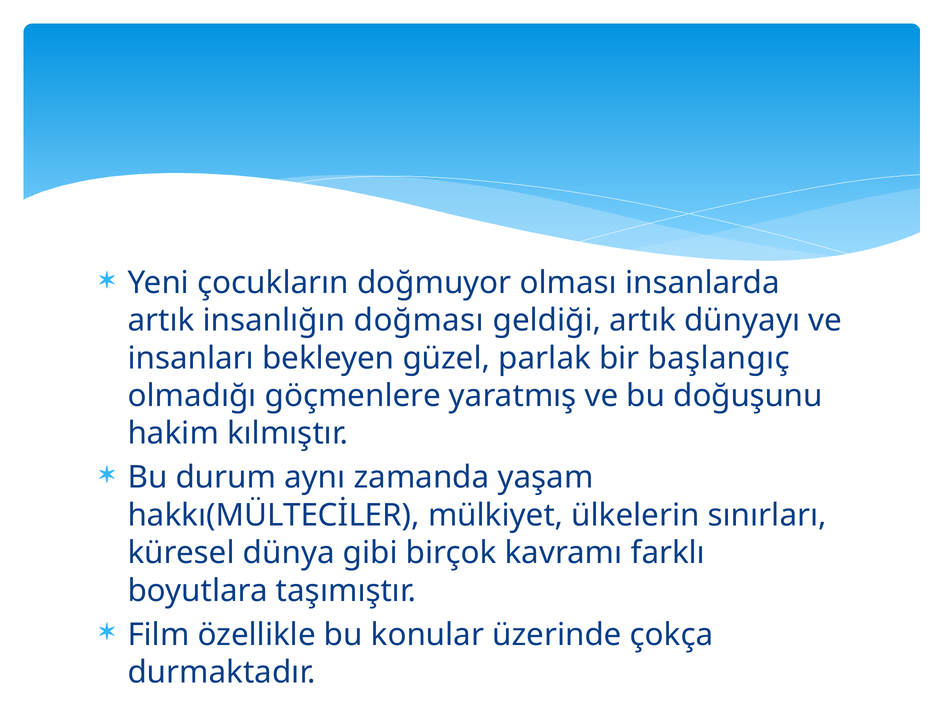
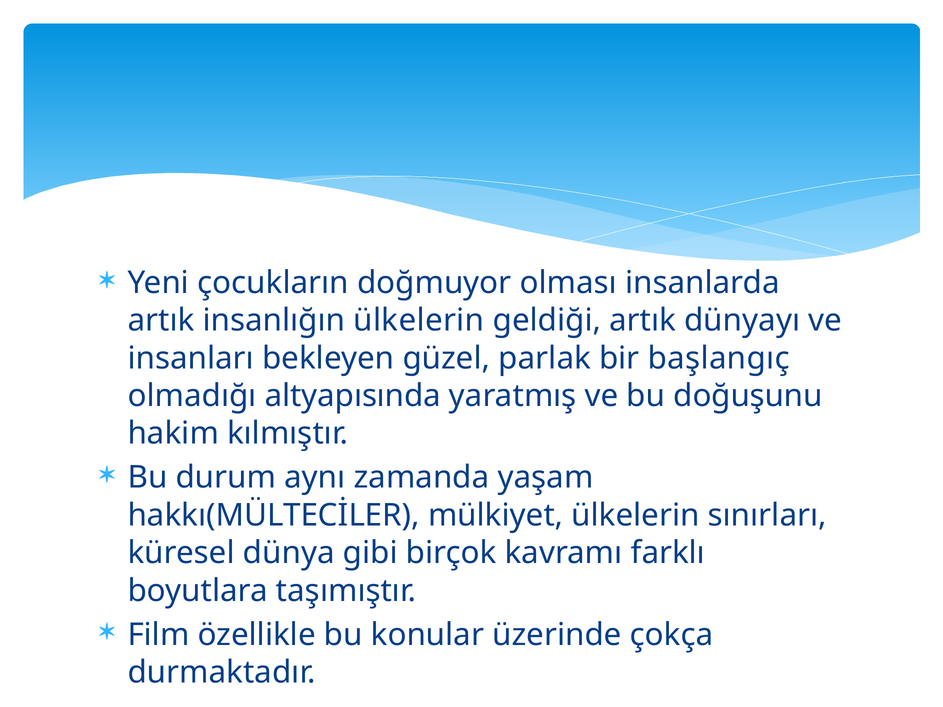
insanlığın doğması: doğması -> ülkelerin (419, 321)
göçmenlere: göçmenlere -> altyapısında (353, 396)
